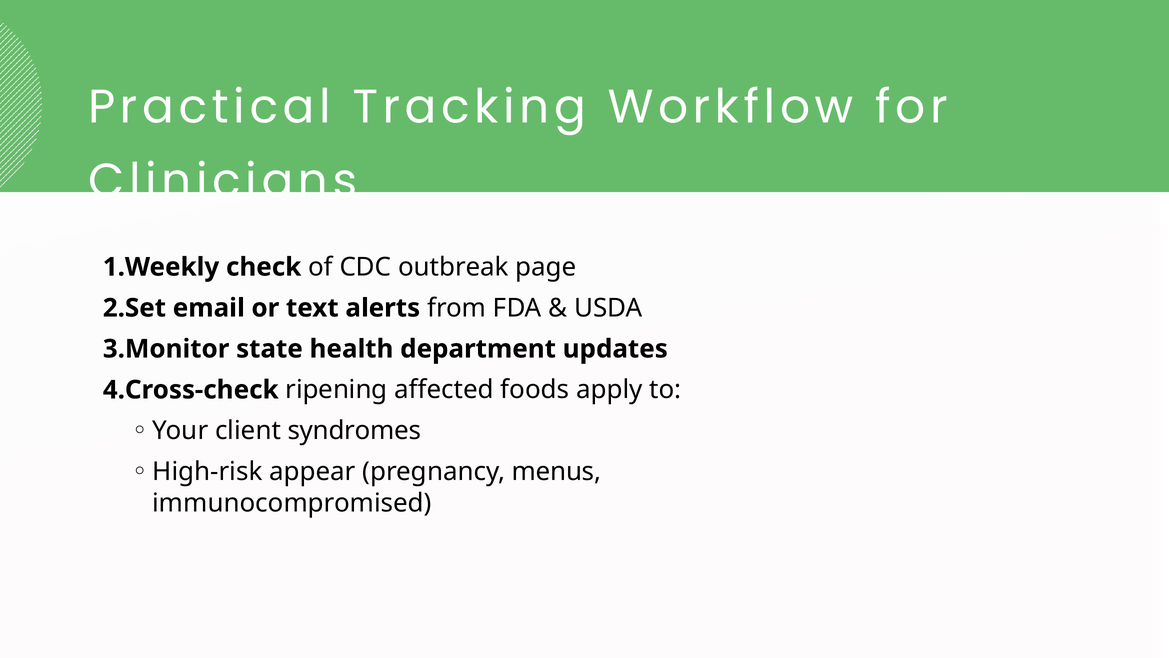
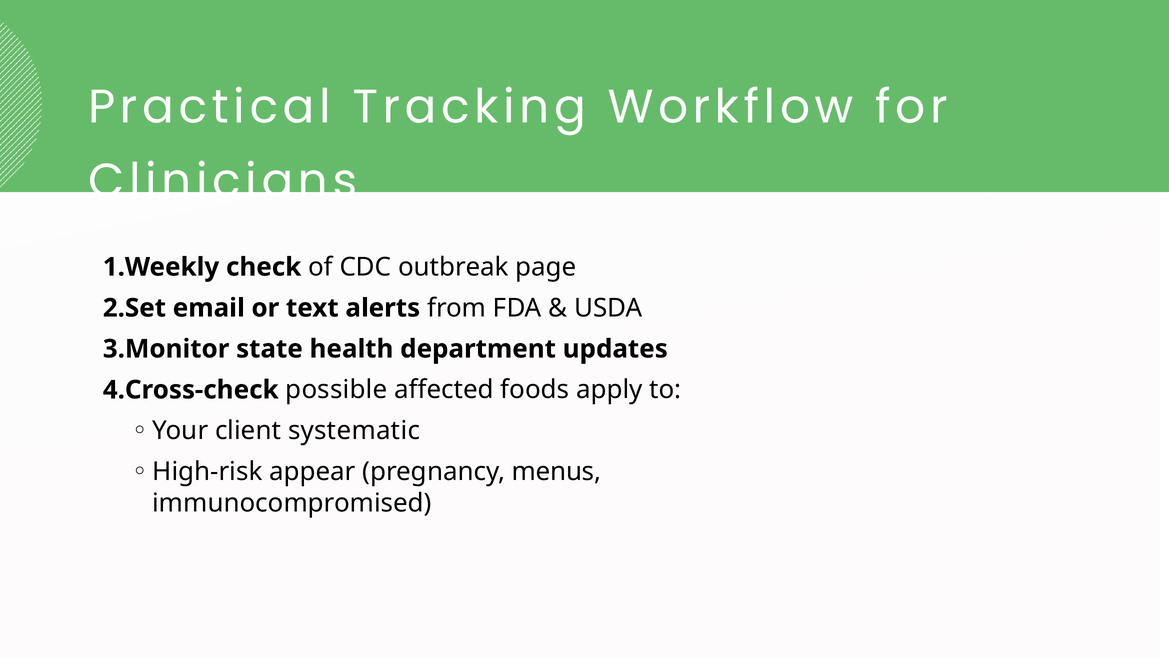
ripening: ripening -> possible (336, 390)
syndromes: syndromes -> systematic (354, 431)
